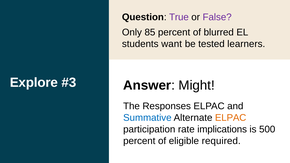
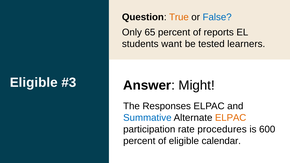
True colour: purple -> orange (179, 17)
False colour: purple -> blue (217, 17)
85: 85 -> 65 (150, 32)
blurred: blurred -> reports (219, 32)
Explore: Explore -> Eligible (34, 82)
implications: implications -> procedures (222, 129)
500: 500 -> 600 (267, 129)
required: required -> calendar (221, 141)
